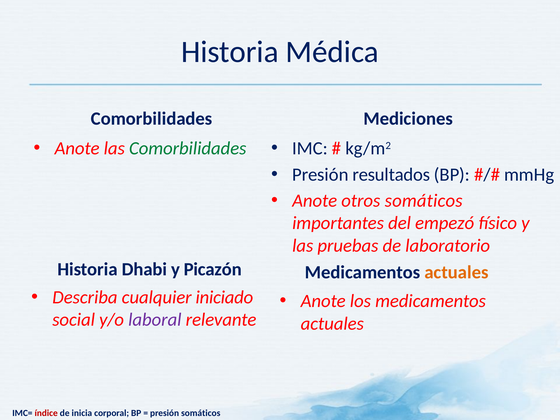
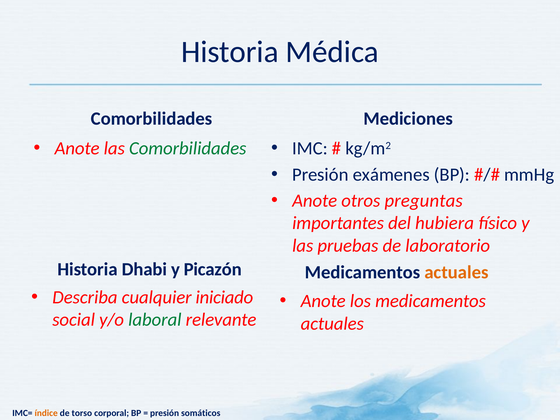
resultados: resultados -> exámenes (391, 175)
otros somáticos: somáticos -> preguntas (424, 201)
empezó: empezó -> hubiera (445, 223)
laboral colour: purple -> green (155, 320)
índice colour: red -> orange (46, 413)
inicia: inicia -> torso (82, 413)
